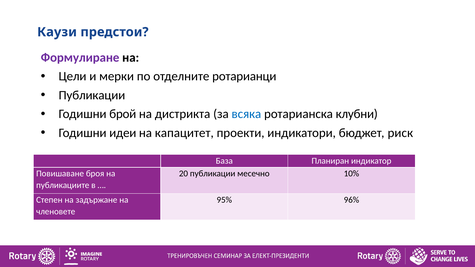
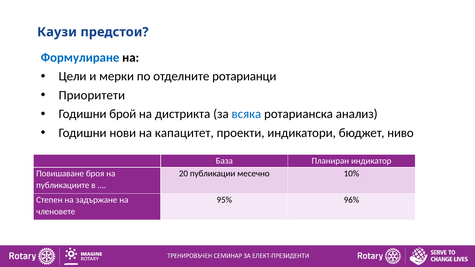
Формулиране colour: purple -> blue (80, 58)
Публикации: Публикации -> Приоритети (92, 95)
клубни: клубни -> анализ (357, 114)
идеи: идеи -> нови (123, 133)
риск: риск -> ниво (400, 133)
